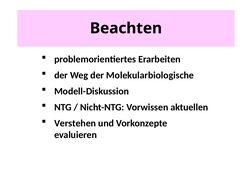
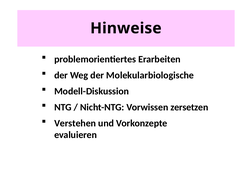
Beachten: Beachten -> Hinweise (126, 28)
aktuellen: aktuellen -> zersetzen (189, 107)
